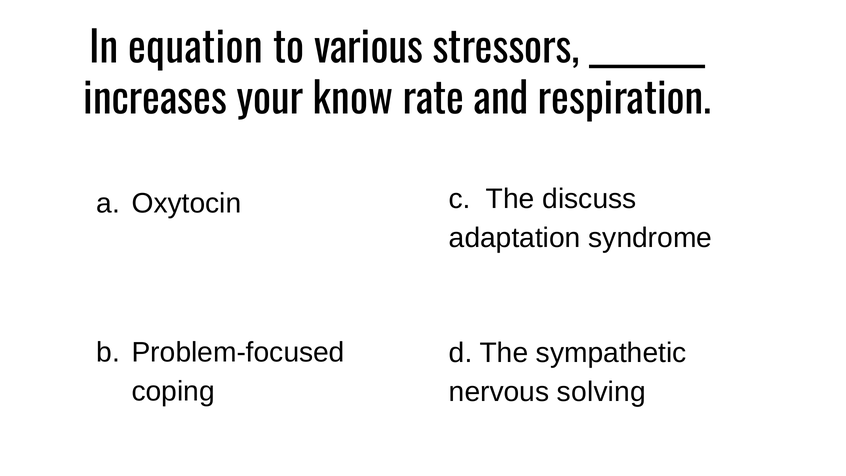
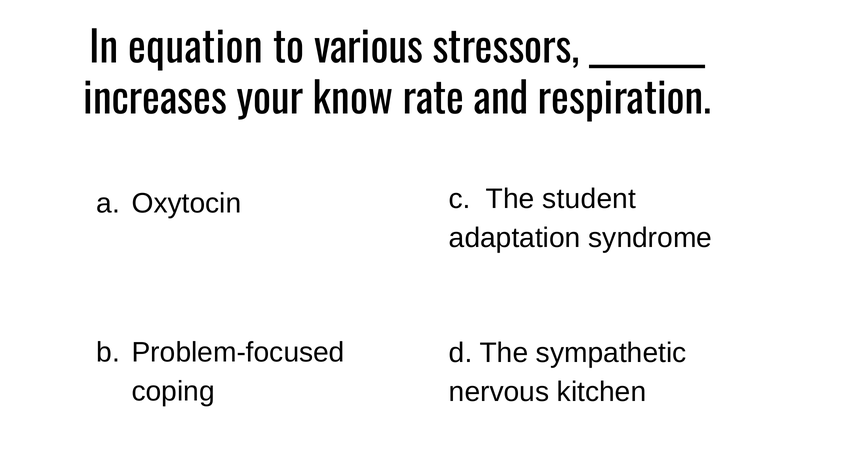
discuss: discuss -> student (589, 199)
solving: solving -> kitchen (602, 392)
